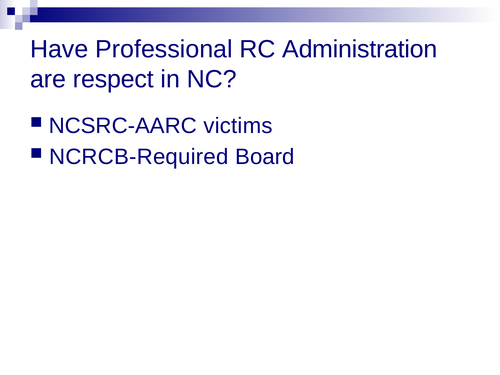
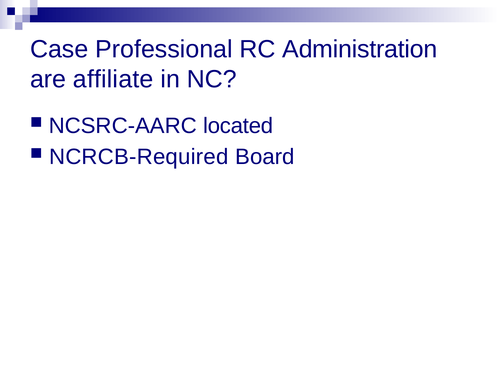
Have: Have -> Case (59, 49)
respect: respect -> affiliate (113, 79)
victims: victims -> located (238, 126)
